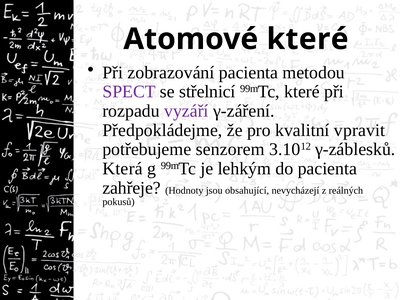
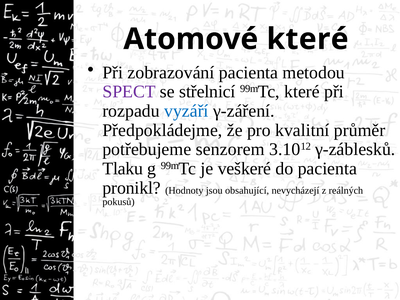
vyzáří colour: purple -> blue (186, 111)
vpravit: vpravit -> průměr (360, 130)
Která: Která -> Tlaku (123, 169)
lehkým: lehkým -> veškeré (244, 169)
zahřeje: zahřeje -> pronikl (132, 188)
